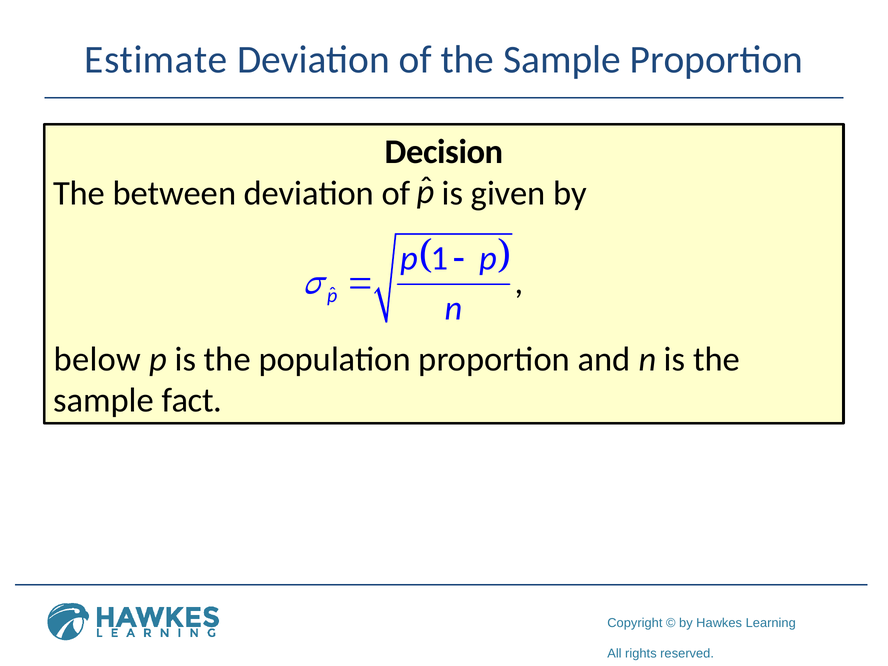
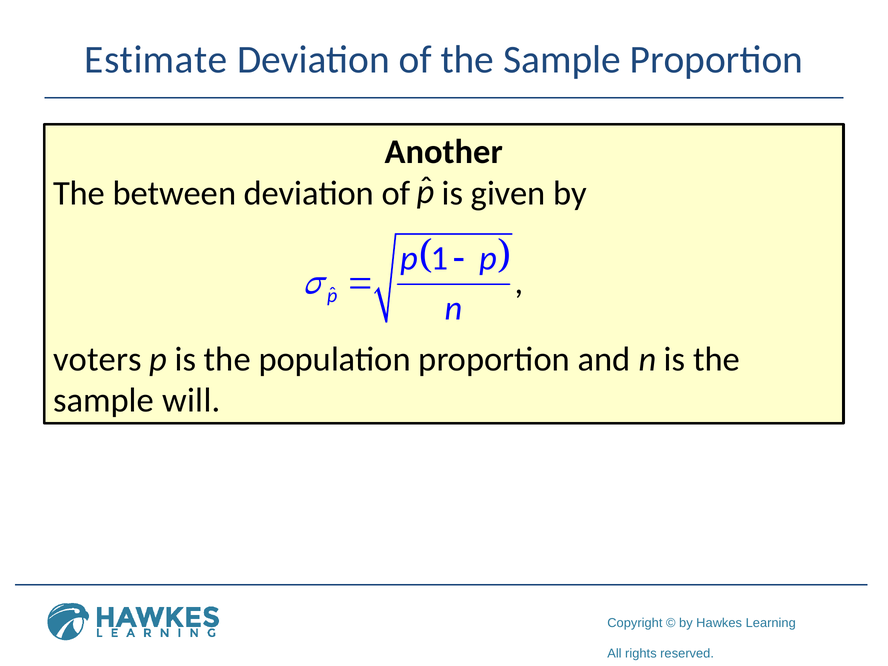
Decision: Decision -> Another (444, 152)
below: below -> voters (97, 359)
fact: fact -> will (191, 401)
